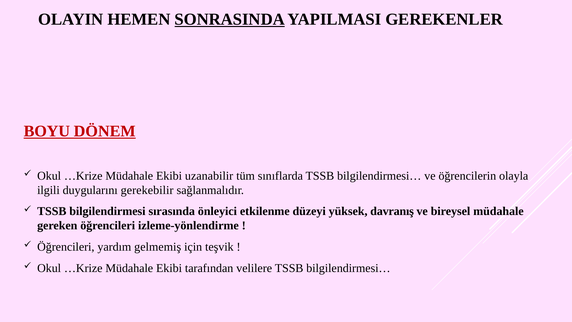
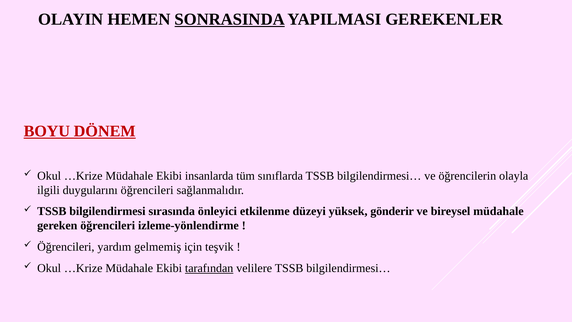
uzanabilir: uzanabilir -> insanlarda (209, 176)
duygularını gerekebilir: gerekebilir -> öğrencileri (147, 190)
davranış: davranış -> gönderir (392, 211)
tarafından underline: none -> present (209, 268)
